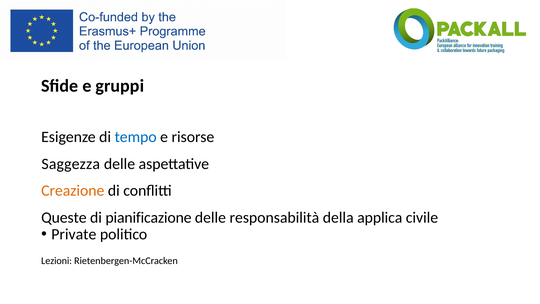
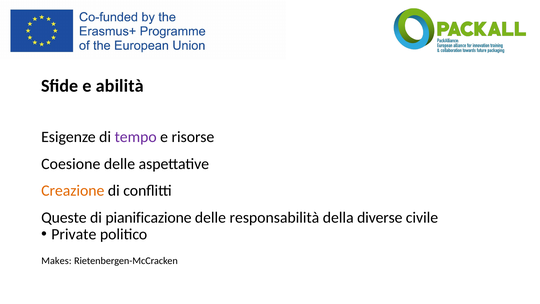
gruppi: gruppi -> abilità (120, 86)
tempo colour: blue -> purple (136, 137)
Saggezza: Saggezza -> Coesione (71, 164)
applica: applica -> diverse (380, 217)
Lezioni: Lezioni -> Makes (56, 260)
